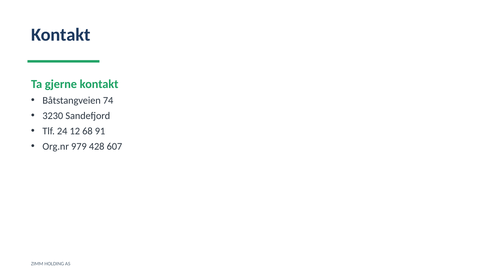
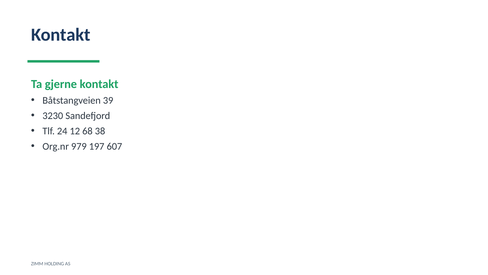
74: 74 -> 39 (108, 100)
91: 91 -> 38 (100, 131)
428: 428 -> 197 (97, 146)
